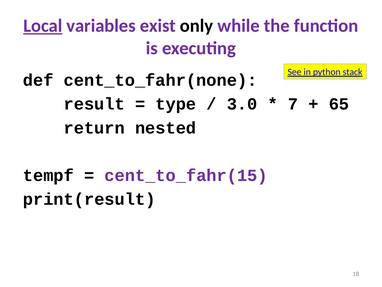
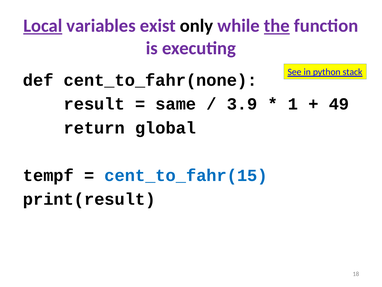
the underline: none -> present (277, 26)
type: type -> same (176, 104)
3.0: 3.0 -> 3.9 (242, 104)
7: 7 -> 1 (293, 104)
65: 65 -> 49 (339, 104)
nested: nested -> global (166, 128)
cent_to_fahr(15 colour: purple -> blue (186, 175)
